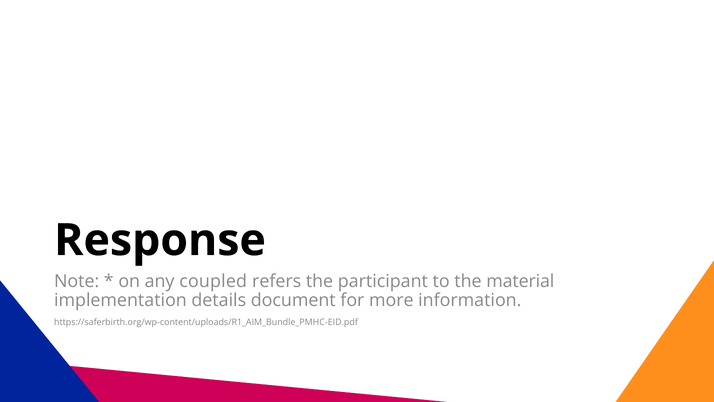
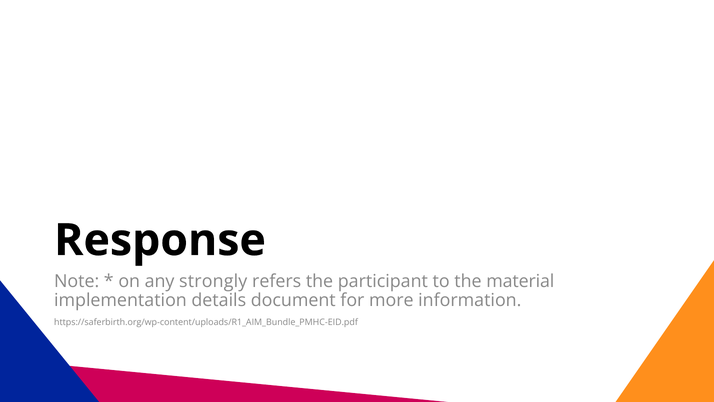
coupled: coupled -> strongly (213, 281)
